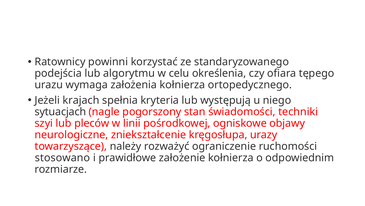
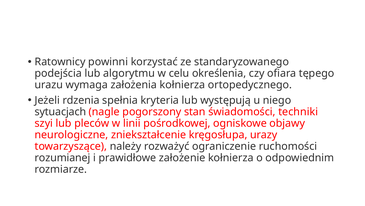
krajach: krajach -> rdzenia (81, 100)
stosowano: stosowano -> rozumianej (63, 157)
